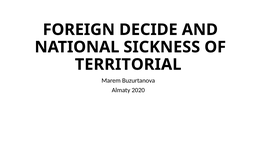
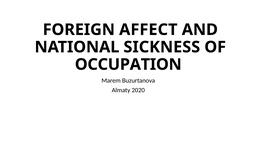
DECIDE: DECIDE -> AFFECT (148, 30)
TERRITORIAL: TERRITORIAL -> OCCUPATION (128, 64)
